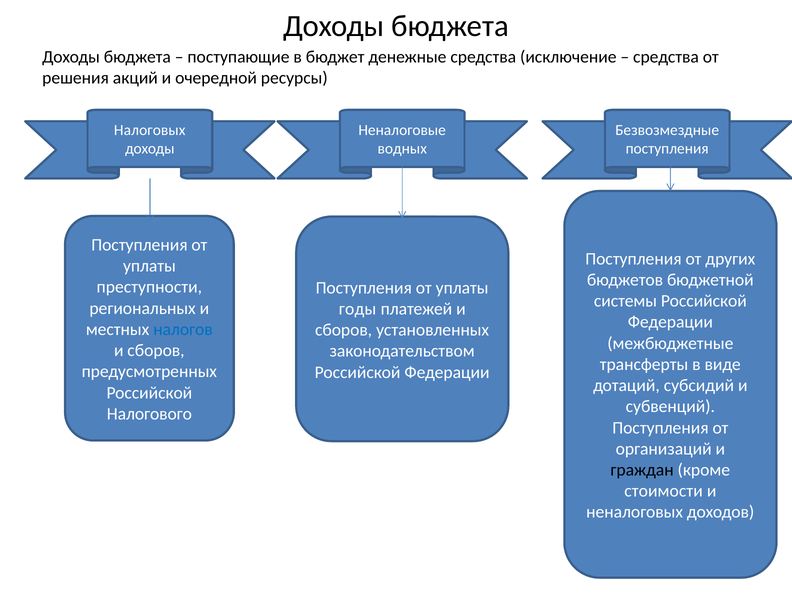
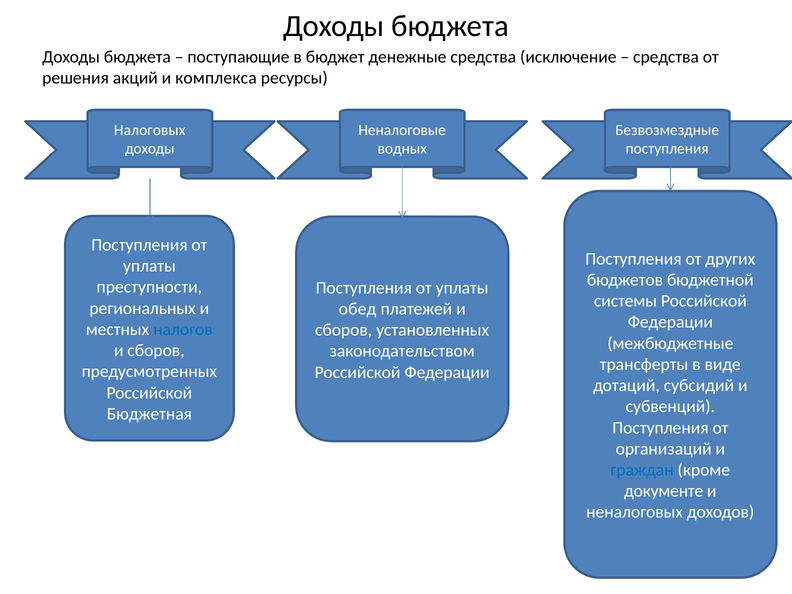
очередной: очередной -> комплекса (216, 78)
годы: годы -> обед (358, 309)
Налогового: Налогового -> Бюджетная (149, 414)
граждан colour: black -> blue (642, 470)
стоимости: стоимости -> документе (664, 491)
